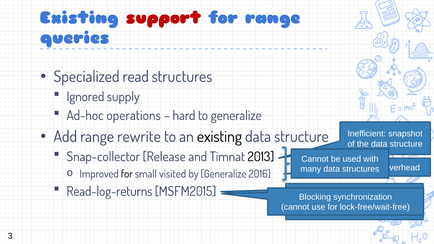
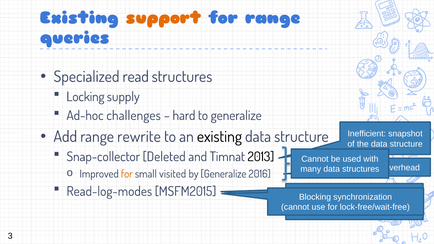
support colour: red -> orange (164, 18)
Ignored: Ignored -> Locking (85, 97)
operations: operations -> challenges (134, 116)
Release: Release -> Deleted (164, 157)
for colour: black -> orange (127, 174)
Read-log-returns: Read-log-returns -> Read-log-modes (109, 192)
